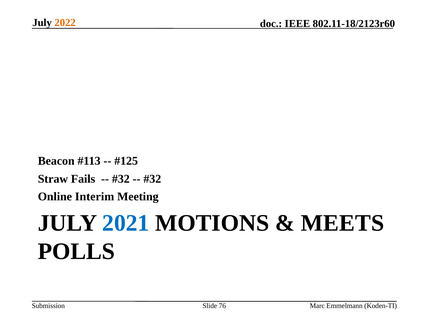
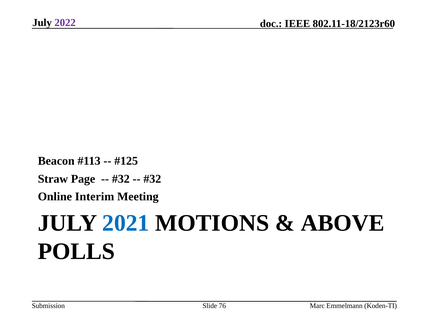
2022 colour: orange -> purple (65, 23)
Fails: Fails -> Page (83, 179)
MEETS: MEETS -> ABOVE (343, 223)
